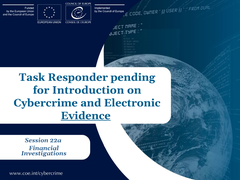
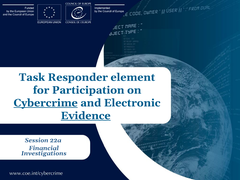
pending: pending -> element (133, 77)
Introduction: Introduction -> Participation (88, 90)
Cybercrime underline: none -> present (46, 103)
